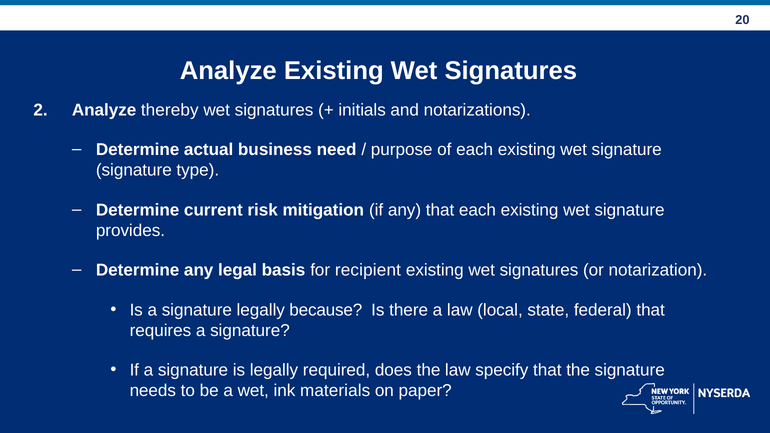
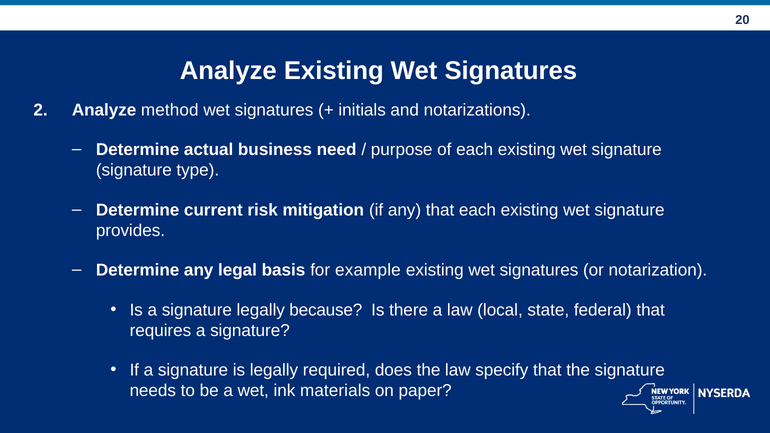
thereby: thereby -> method (170, 110)
recipient: recipient -> example (368, 270)
